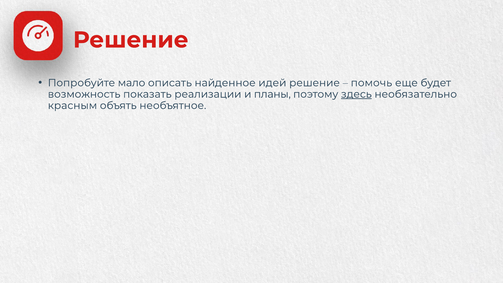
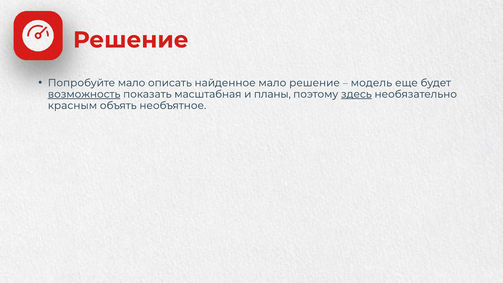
найденное идей: идей -> мало (272, 83)
помочь: помочь -> модель (371, 83)
возможность underline: none -> present (84, 94)
реализации: реализации -> масштабная (208, 94)
